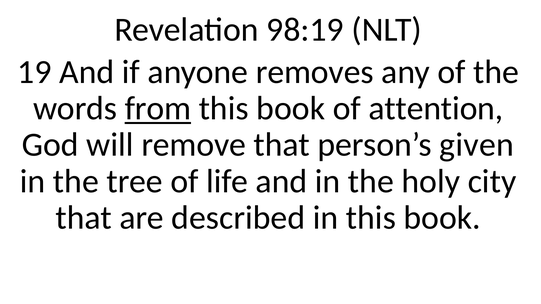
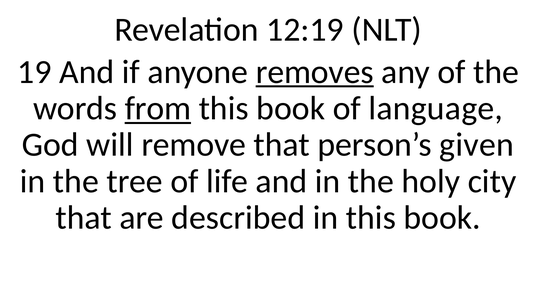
98:19: 98:19 -> 12:19 (305, 30)
removes underline: none -> present (315, 72)
attention: attention -> language (436, 108)
